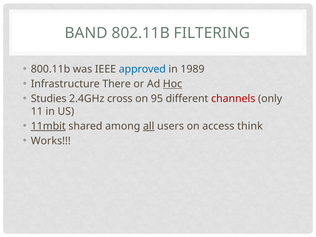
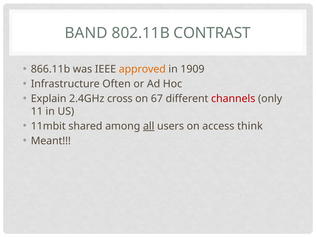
FILTERING: FILTERING -> CONTRAST (212, 33)
800.11b: 800.11b -> 866.11b (51, 69)
approved colour: blue -> orange (142, 69)
1989: 1989 -> 1909 (192, 69)
There: There -> Often (117, 84)
Hoc underline: present -> none (173, 84)
Studies: Studies -> Explain (49, 99)
95: 95 -> 67 (157, 99)
11mbit underline: present -> none (48, 126)
Works: Works -> Meant (51, 141)
